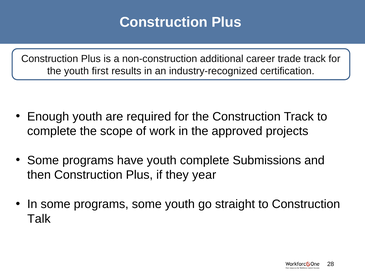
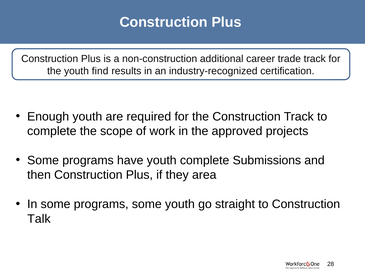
first: first -> find (100, 71)
year: year -> area (204, 175)
